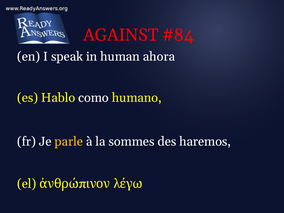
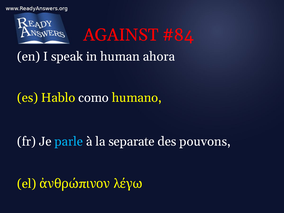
parle colour: yellow -> light blue (69, 142)
sommes: sommes -> separate (132, 142)
haremos: haremos -> pouvons (205, 142)
